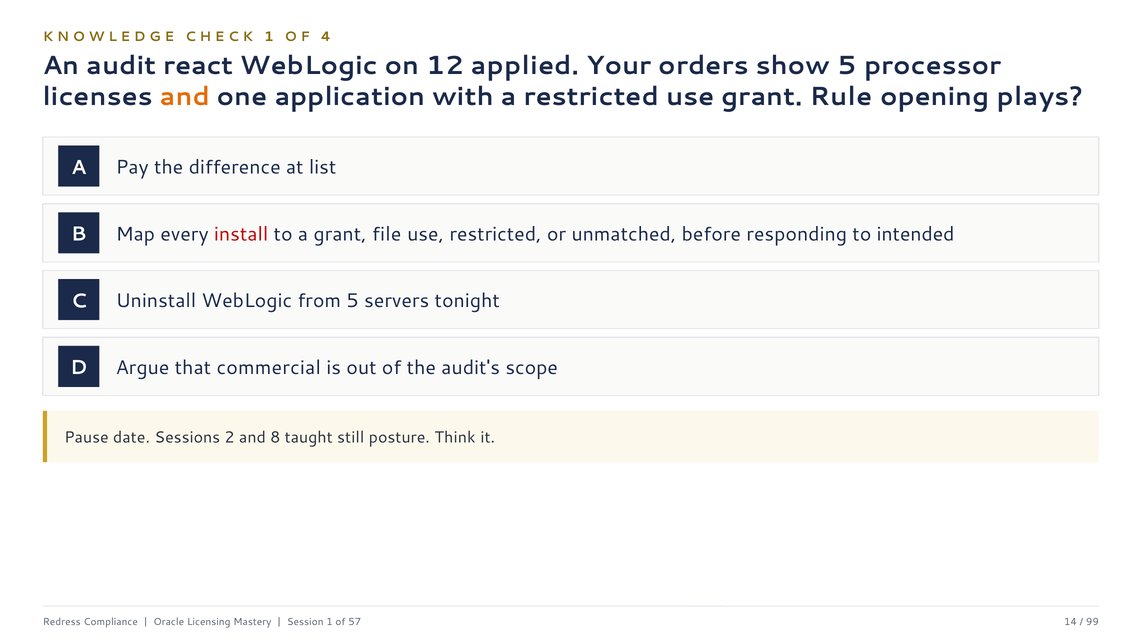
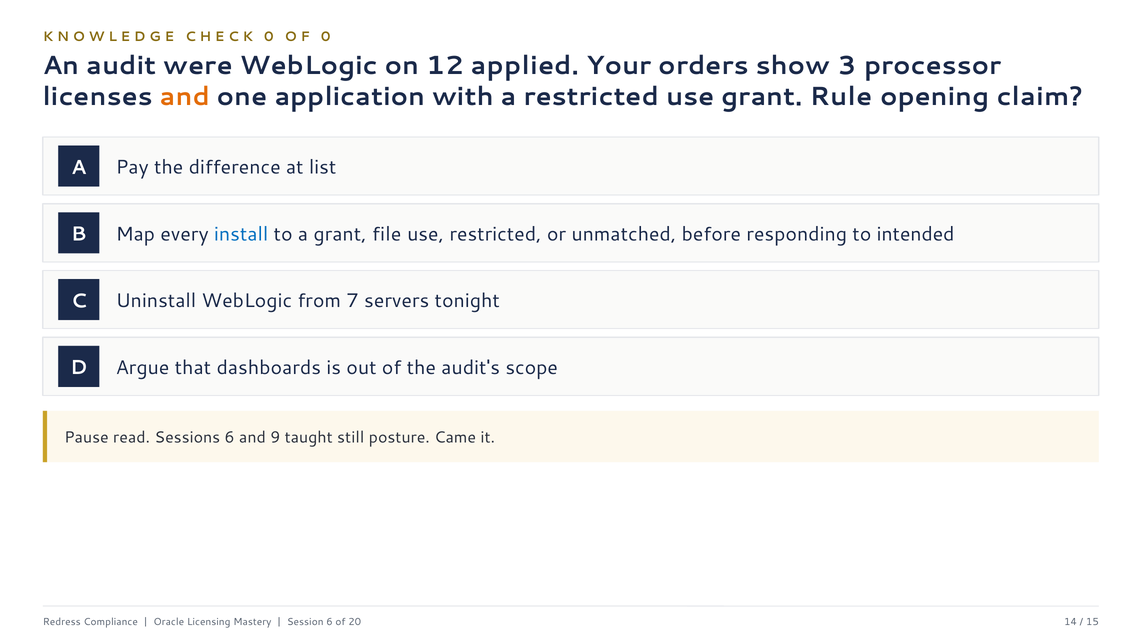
1: 1 -> 0 (269, 37)
4: 4 -> 0 (326, 37)
react: react -> were (198, 65)
show 5: 5 -> 3 (847, 65)
plays: plays -> claim (1040, 97)
install colour: red -> blue (241, 234)
from 5: 5 -> 7 (353, 301)
commercial: commercial -> dashboards (269, 368)
date: date -> read (132, 438)
Sessions 2: 2 -> 6 (230, 438)
8: 8 -> 9 (275, 438)
Think: Think -> Came (455, 438)
Session 1: 1 -> 6 (330, 623)
57: 57 -> 20 (355, 623)
99: 99 -> 15 (1092, 623)
